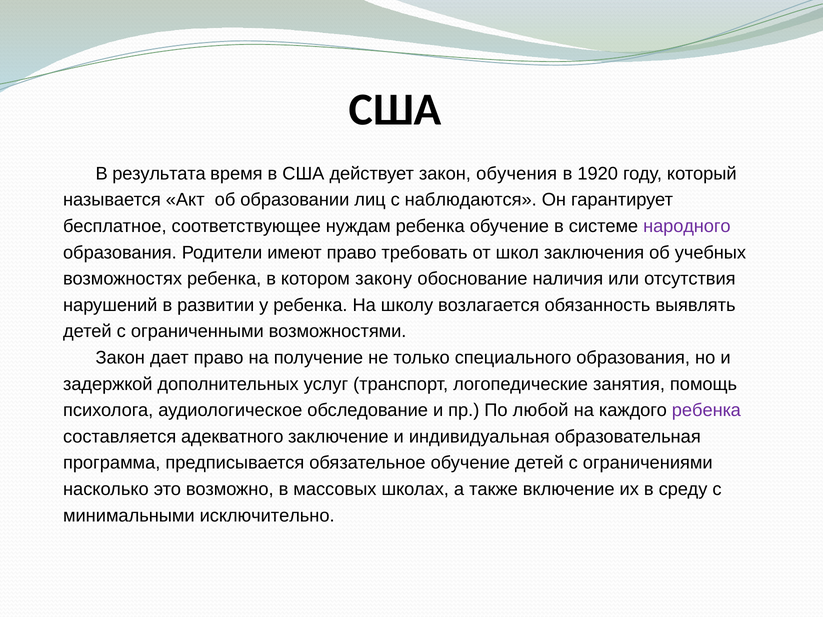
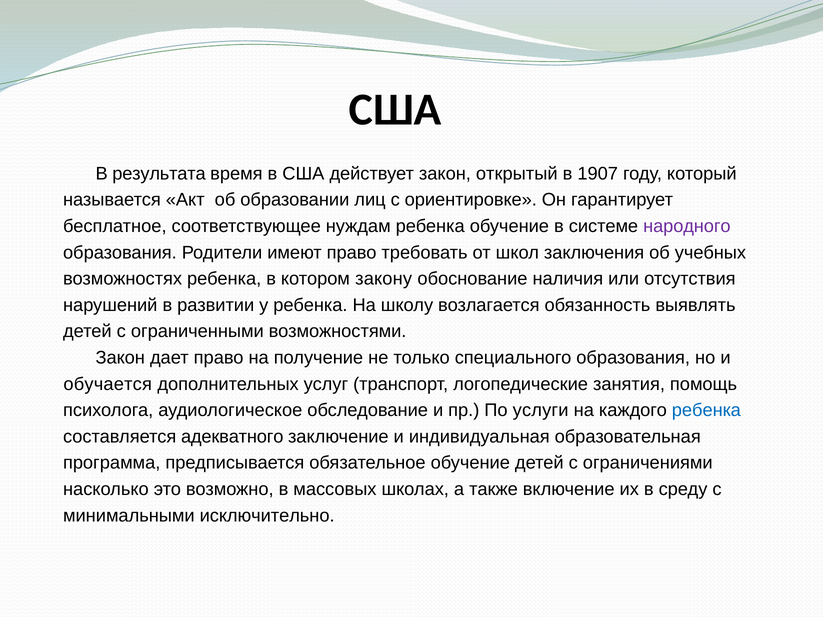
обучения: обучения -> открытый (517, 174)
1920: 1920 -> 1907 (598, 174)
наблюдаются: наблюдаются -> ориентировке (471, 200)
задержкой: задержкой -> обучается (108, 384)
любой: любой -> услуги (541, 410)
ребенка colour: purple -> blue (706, 410)
